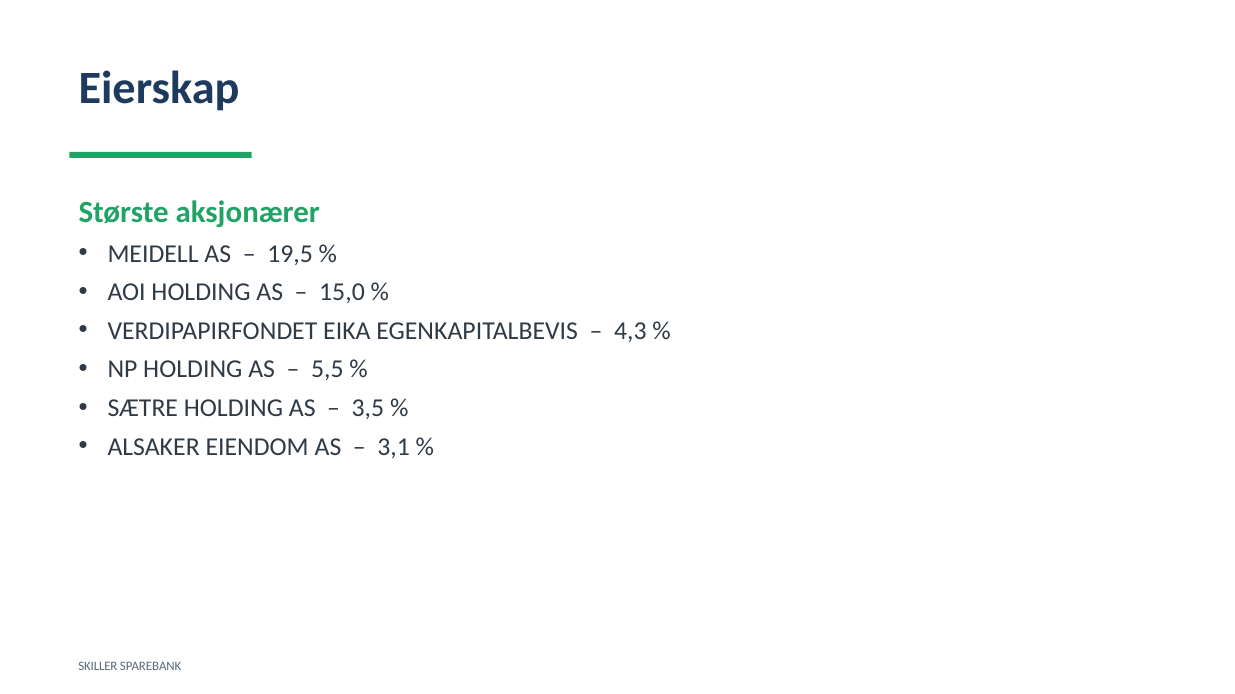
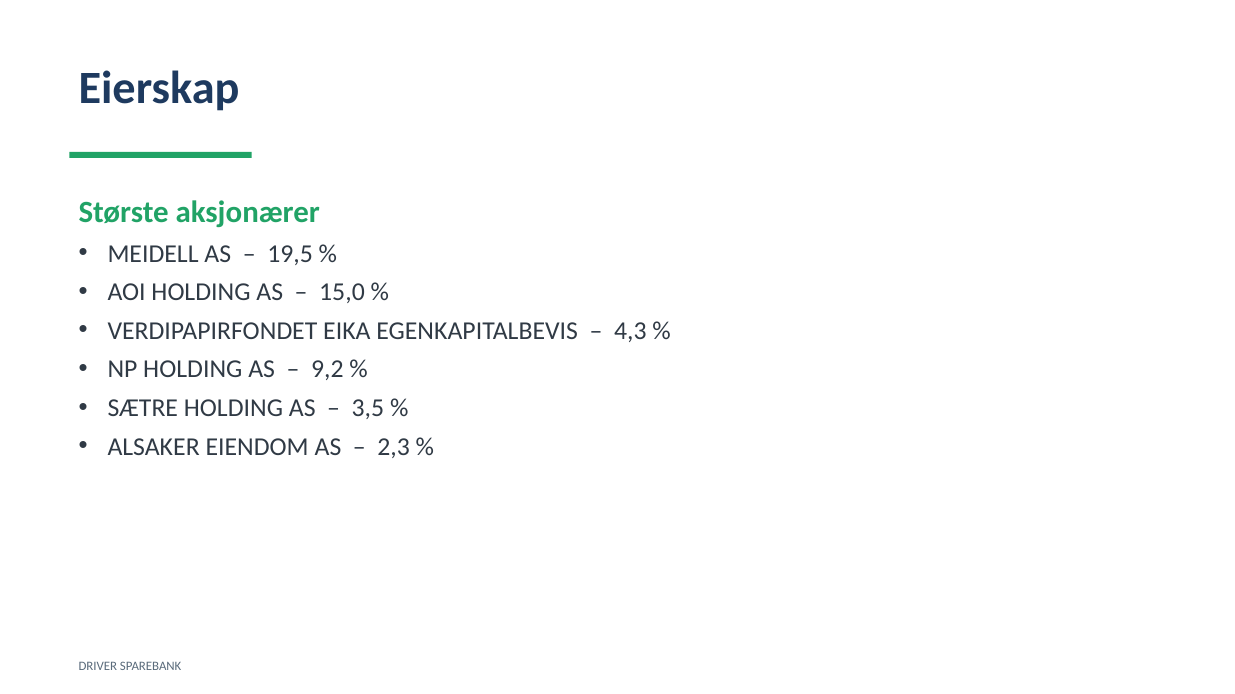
5,5: 5,5 -> 9,2 (327, 370)
3,1: 3,1 -> 2,3 (394, 447)
SKILLER: SKILLER -> DRIVER (98, 667)
